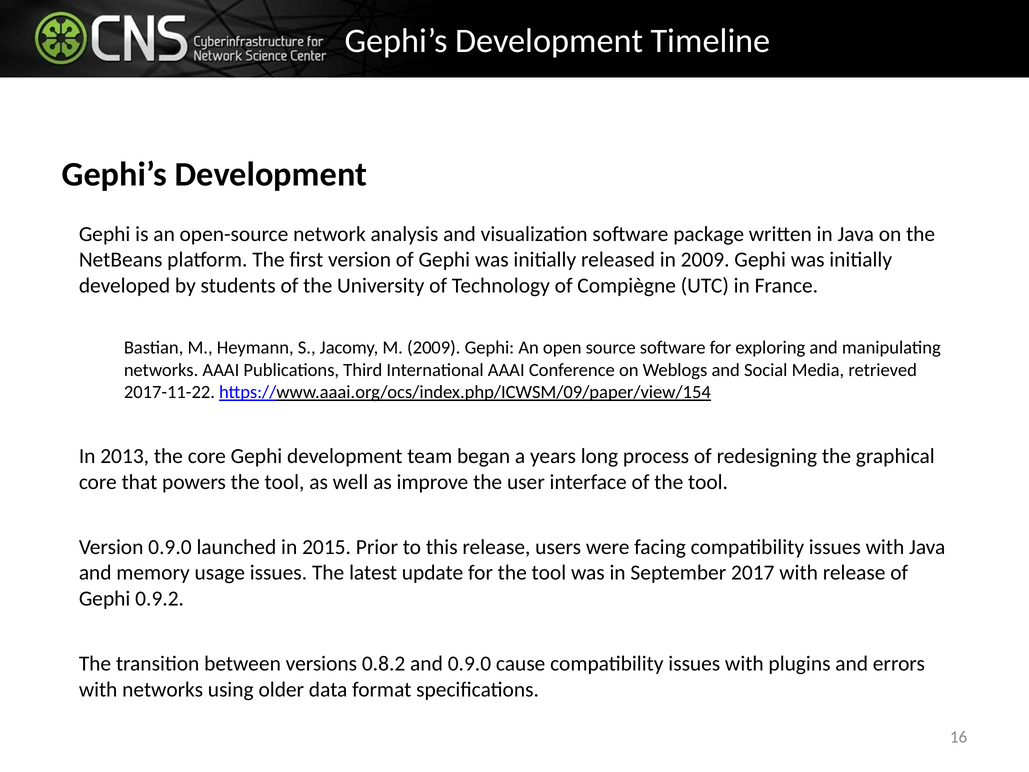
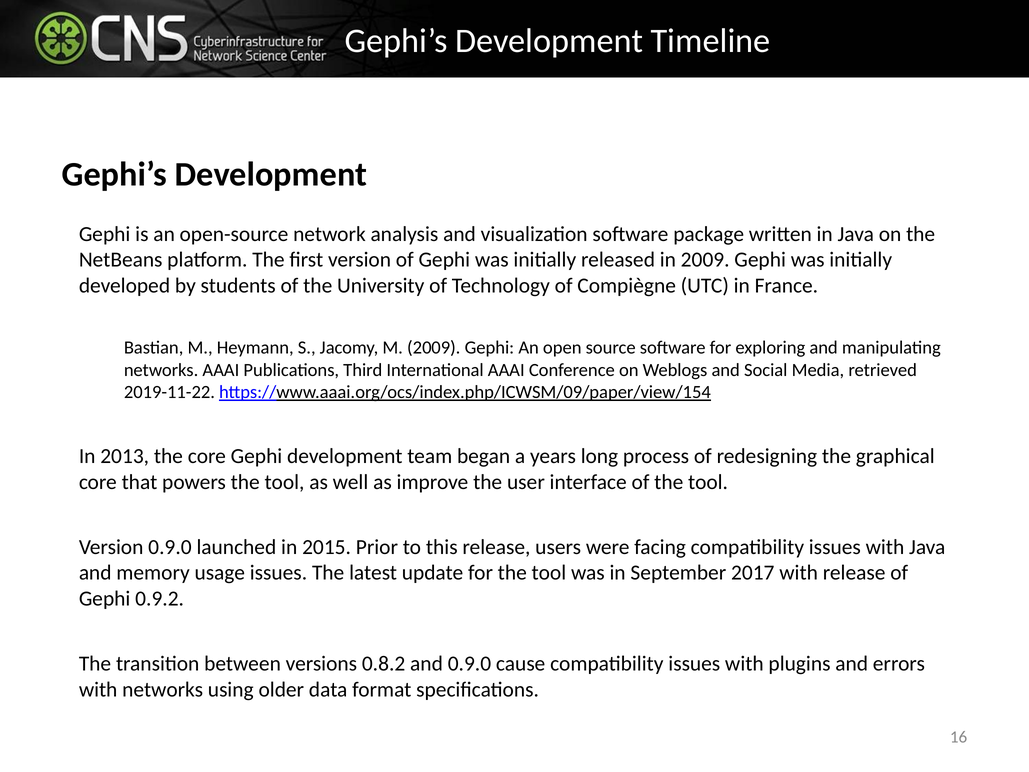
2017-11-22: 2017-11-22 -> 2019-11-22 (169, 392)
